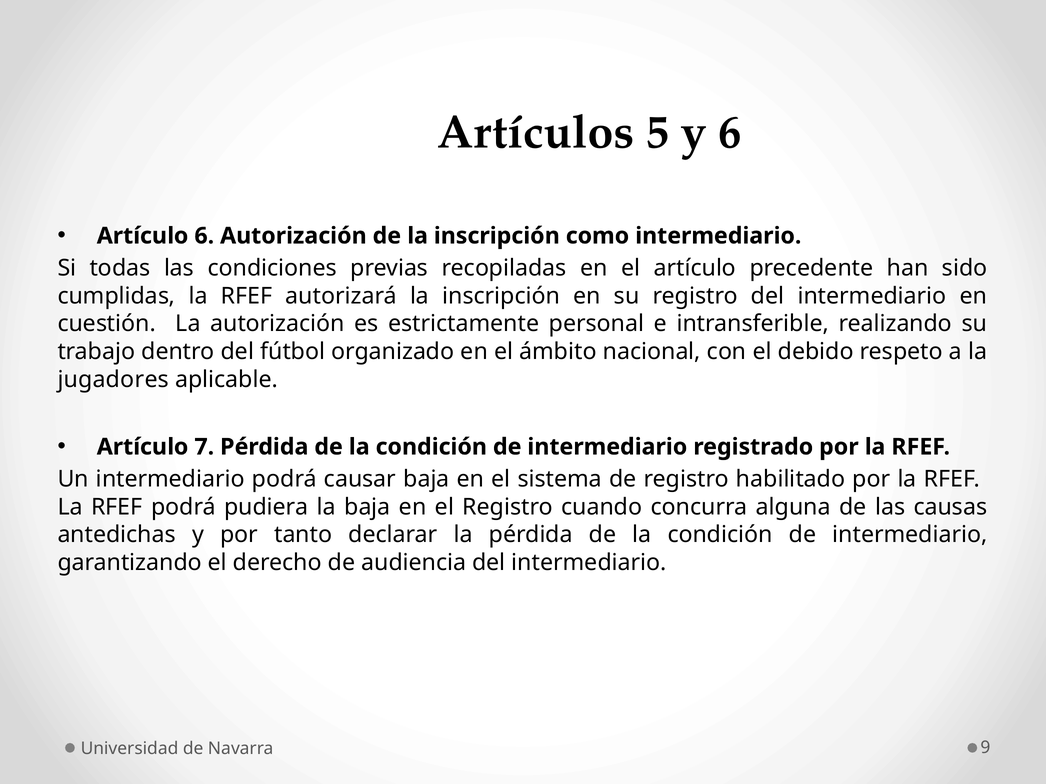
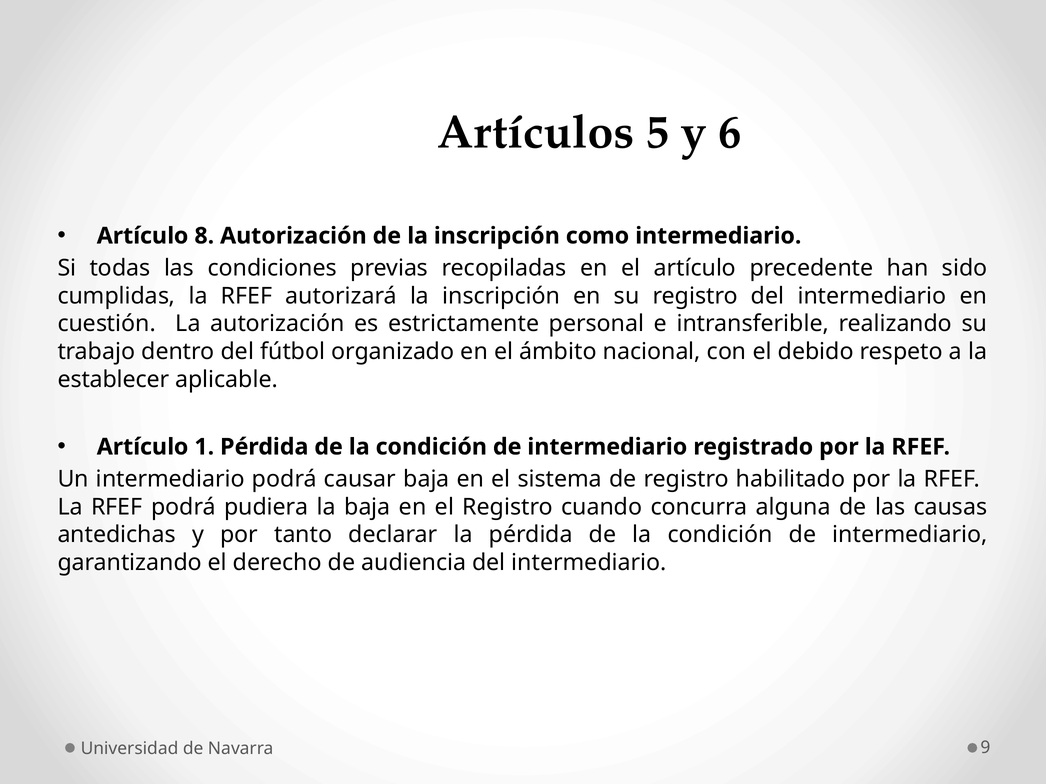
Artículo 6: 6 -> 8 (204, 236)
jugadores: jugadores -> establecer (113, 380)
7: 7 -> 1 (204, 447)
